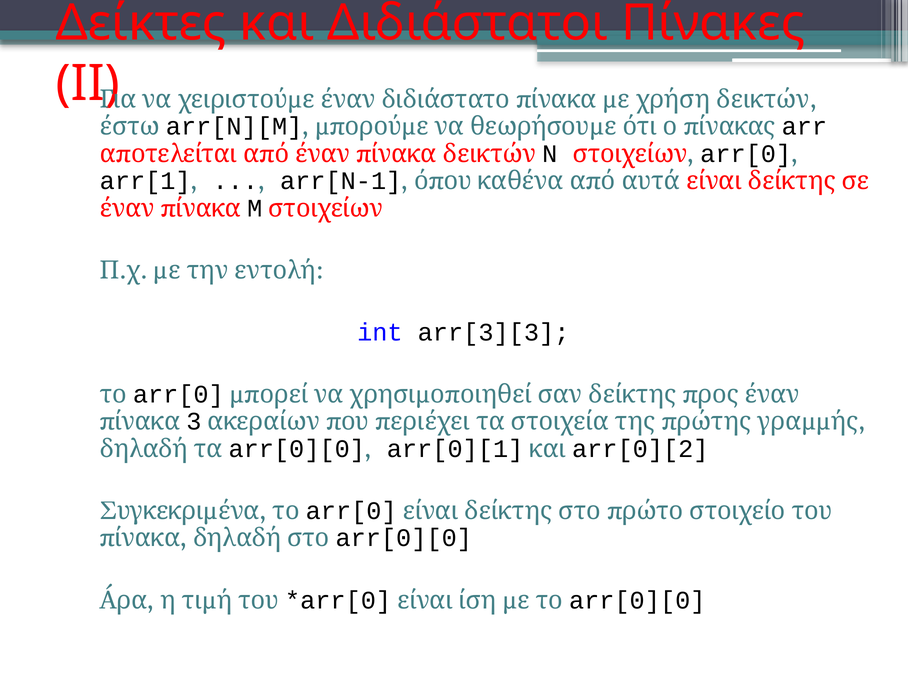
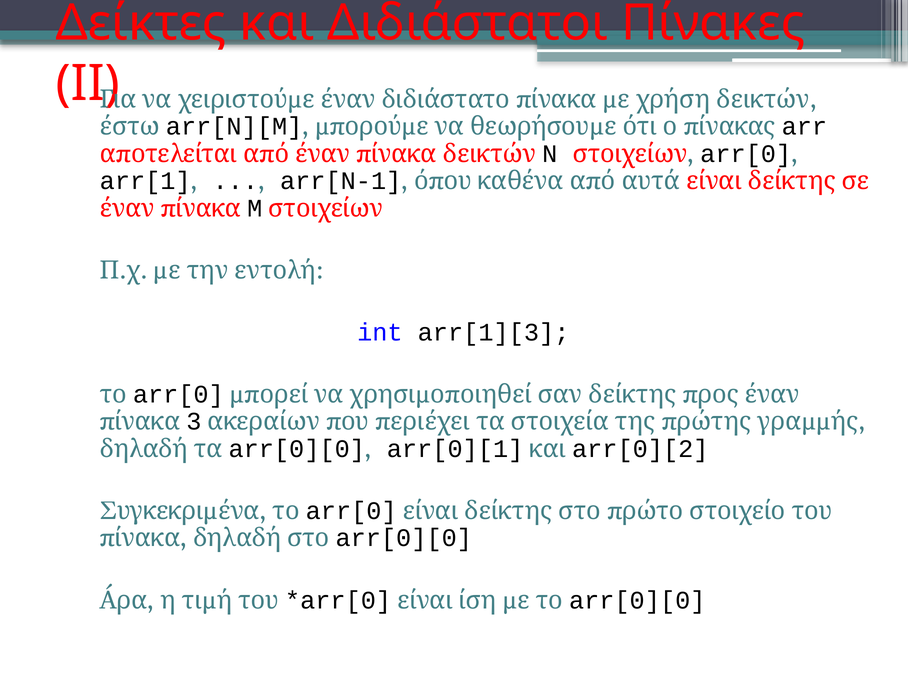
arr[3][3: arr[3][3 -> arr[1][3 (494, 332)
